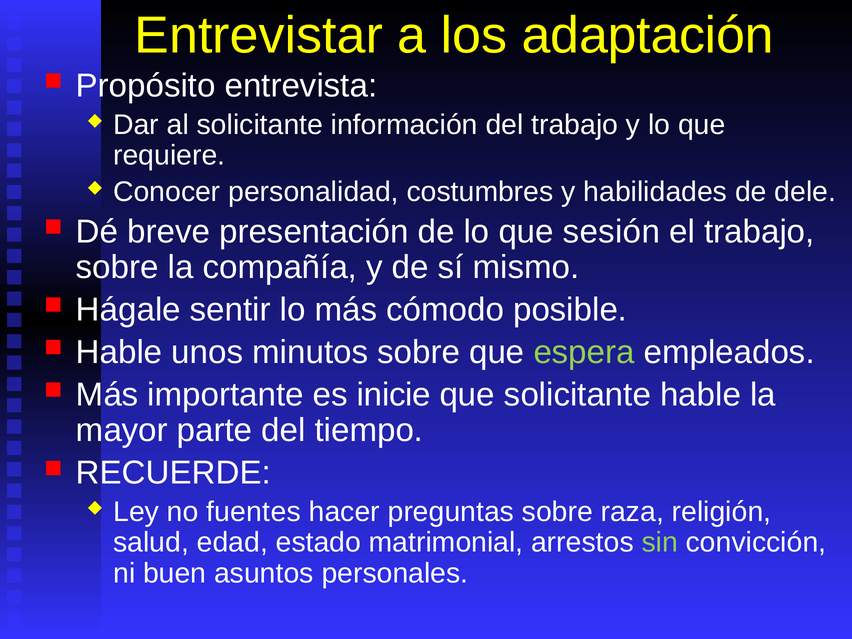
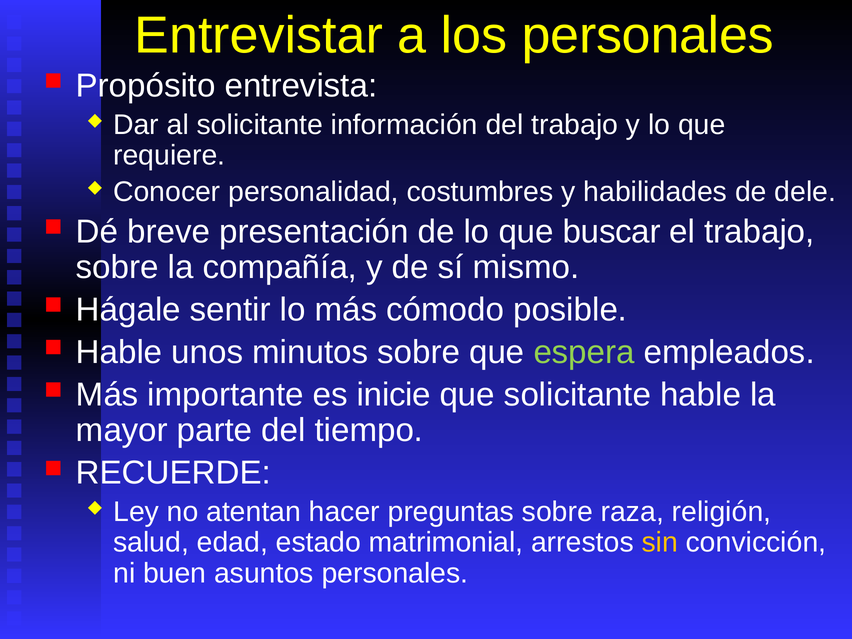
los adaptación: adaptación -> personales (648, 36)
sesión: sesión -> buscar (612, 232)
fuentes: fuentes -> atentan (254, 512)
sin colour: light green -> yellow (660, 543)
